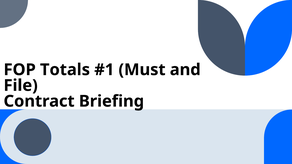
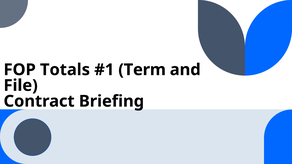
Must: Must -> Term (142, 70)
